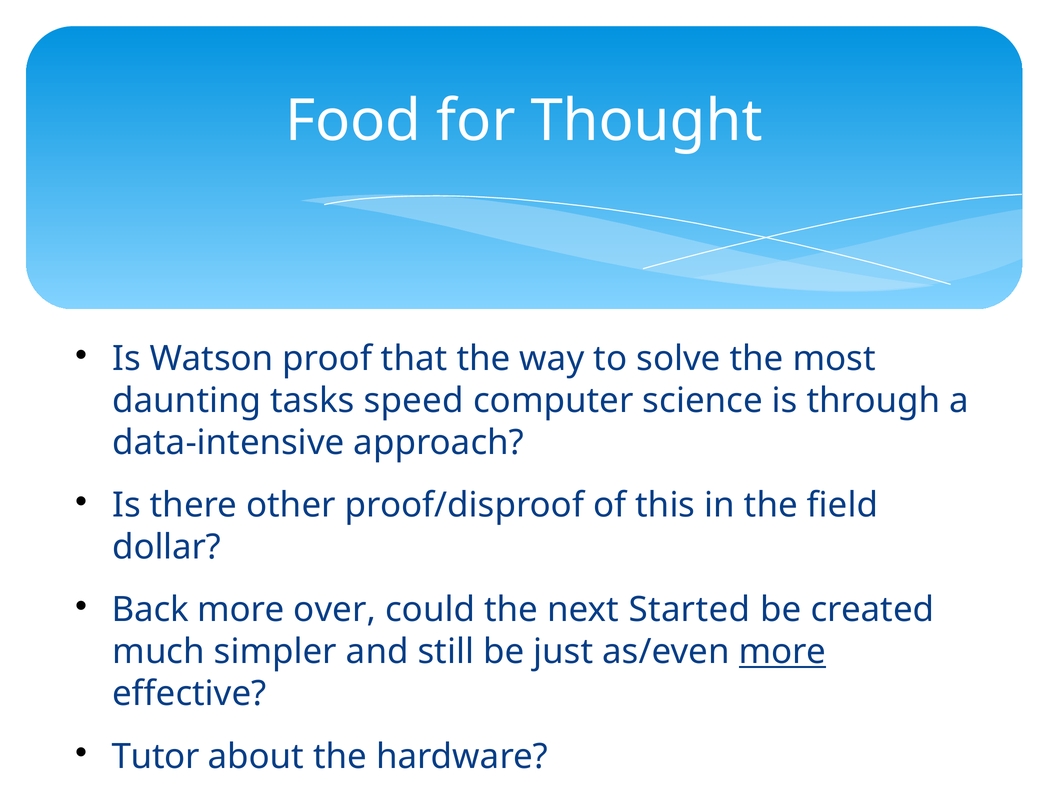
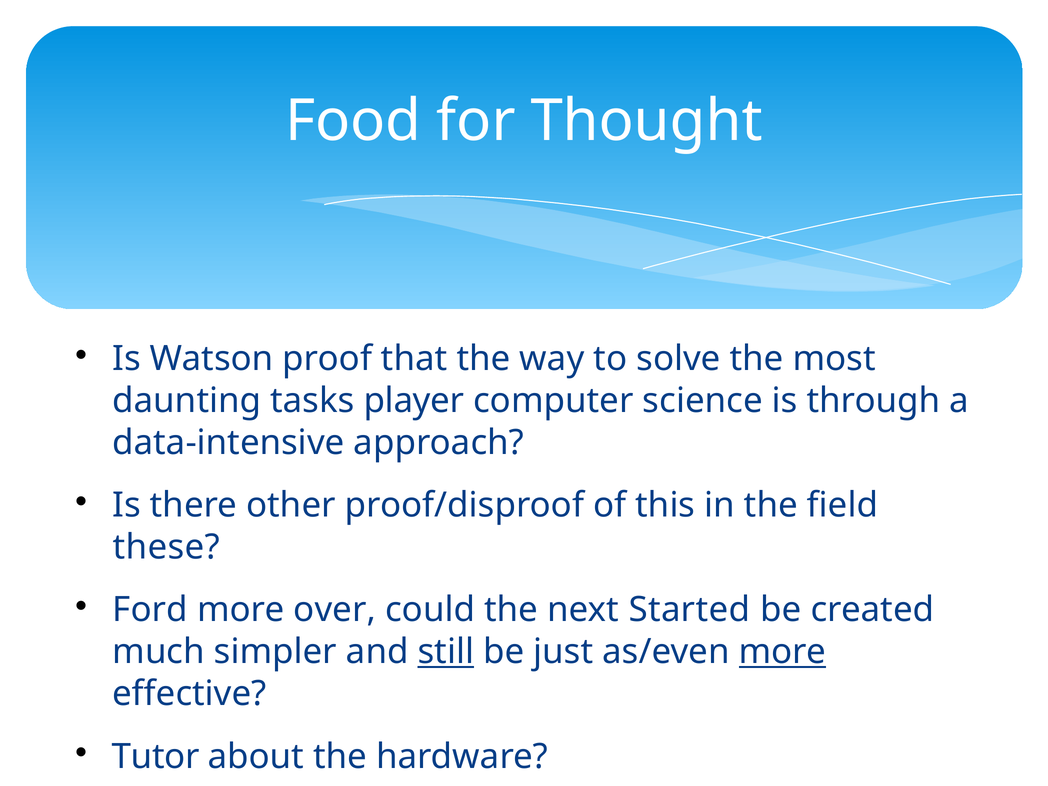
speed: speed -> player (414, 401)
dollar: dollar -> these (166, 547)
Back: Back -> Ford (150, 610)
still underline: none -> present (446, 652)
